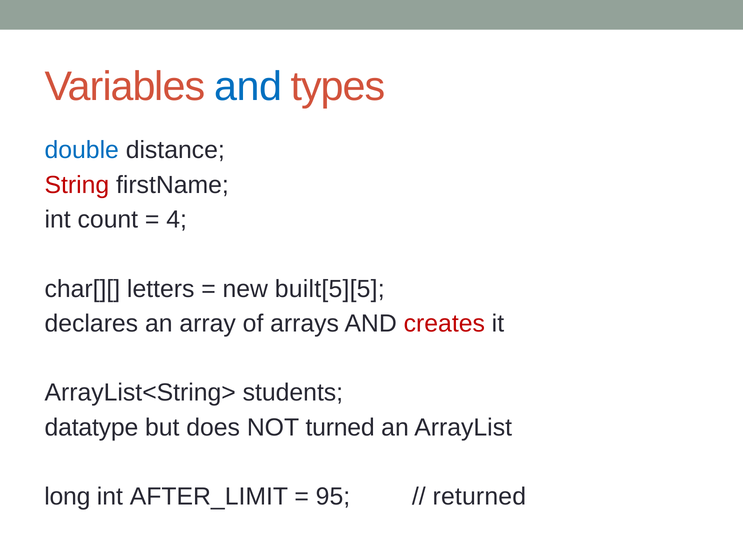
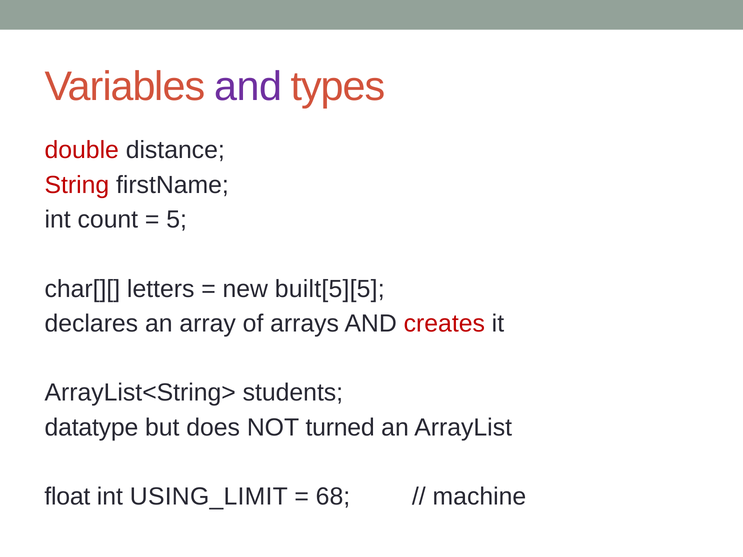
and colour: blue -> purple (248, 86)
double colour: blue -> red (82, 150)
4: 4 -> 5 (177, 220)
long: long -> float (67, 497)
AFTER_LIMIT: AFTER_LIMIT -> USING_LIMIT (209, 497)
95: 95 -> 68 (333, 497)
returned: returned -> machine (479, 497)
